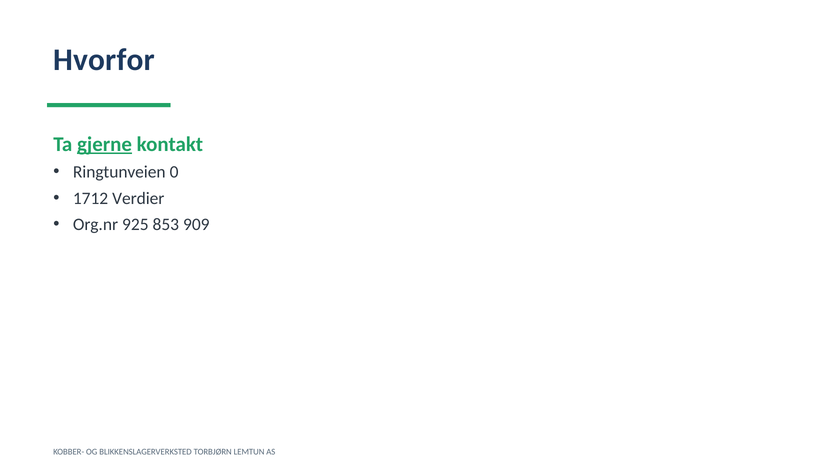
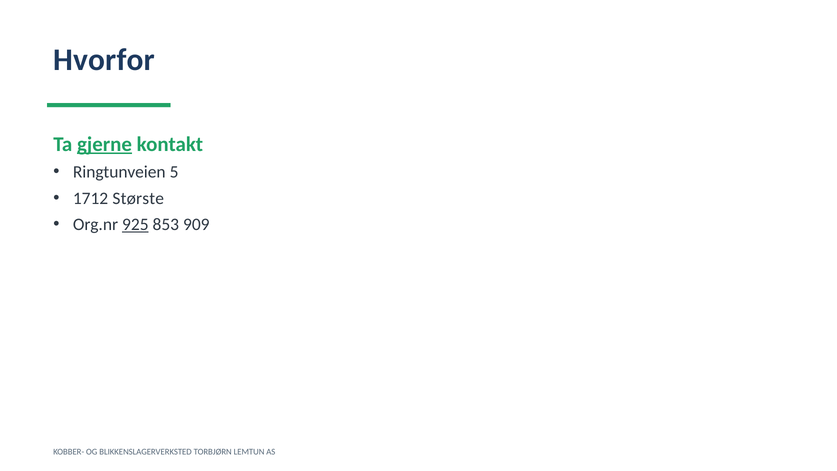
0: 0 -> 5 (174, 172)
Verdier: Verdier -> Største (138, 198)
925 underline: none -> present (135, 224)
